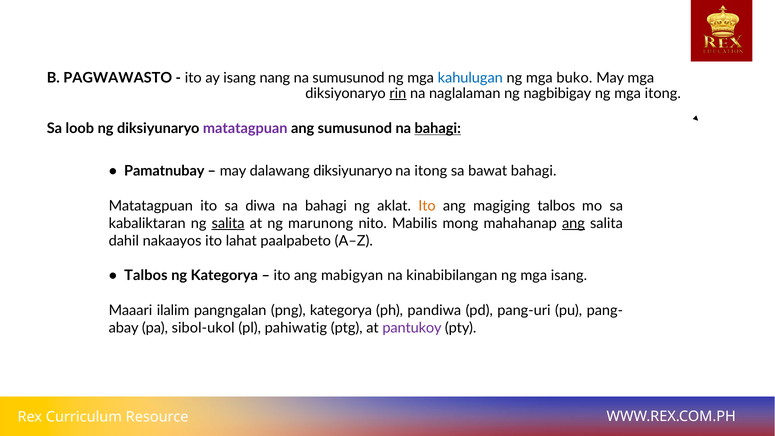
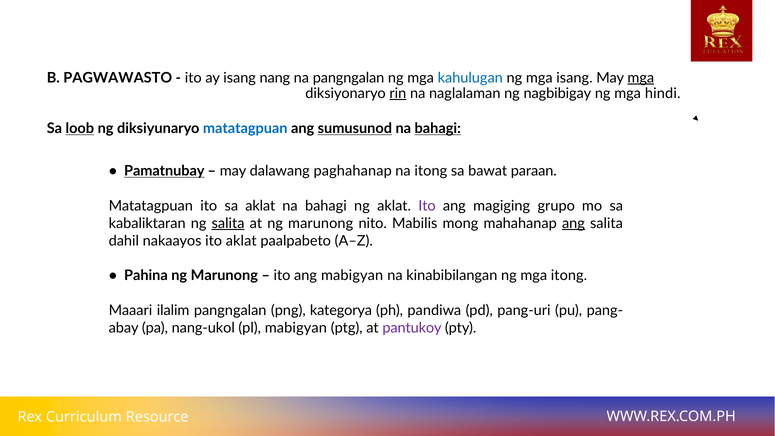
na sumusunod: sumusunod -> pangngalan (349, 78)
mga buko: buko -> isang (574, 78)
mga underline: none -> present (641, 78)
mga itong: itong -> hindi (663, 93)
loob underline: none -> present (80, 129)
matatagpuan colour: purple -> blue (245, 129)
sumusunod underline: none -> present (355, 129)
Pamatnubay underline: none -> present (164, 171)
dalawang diksiyunaryo: diksiyunaryo -> paghahanap (353, 171)
bawat bahagi: bahagi -> paraan (534, 171)
sa diwa: diwa -> aklat (260, 206)
Ito colour: orange -> purple (427, 206)
magiging talbos: talbos -> grupo (556, 206)
ito lahat: lahat -> aklat (241, 241)
Talbos: Talbos -> Pahina (146, 276)
Kategorya: Kategorya -> Marunong (224, 276)
mga isang: isang -> itong (569, 276)
sibol-ukol: sibol-ukol -> nang-ukol (203, 328)
pl pahiwatig: pahiwatig -> mabigyan (296, 328)
